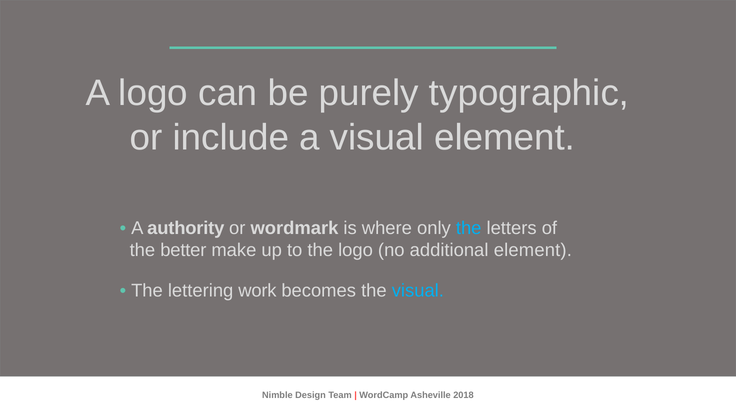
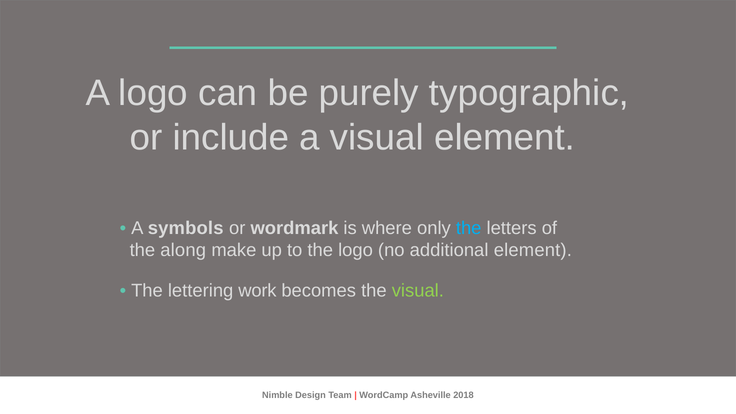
authority: authority -> symbols (186, 228)
better: better -> along (183, 250)
visual colour: light blue -> light green (418, 291)
